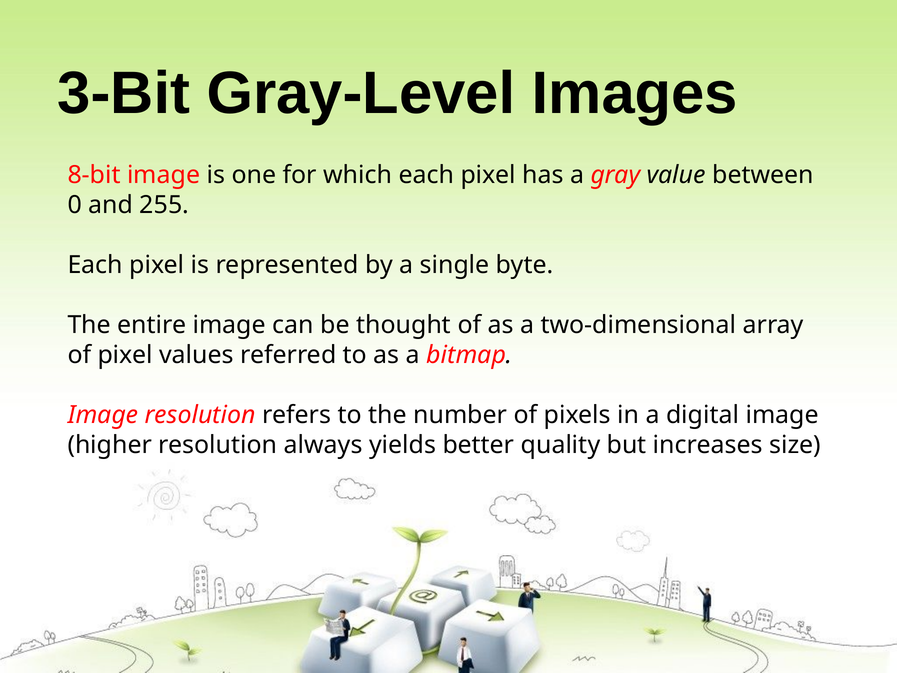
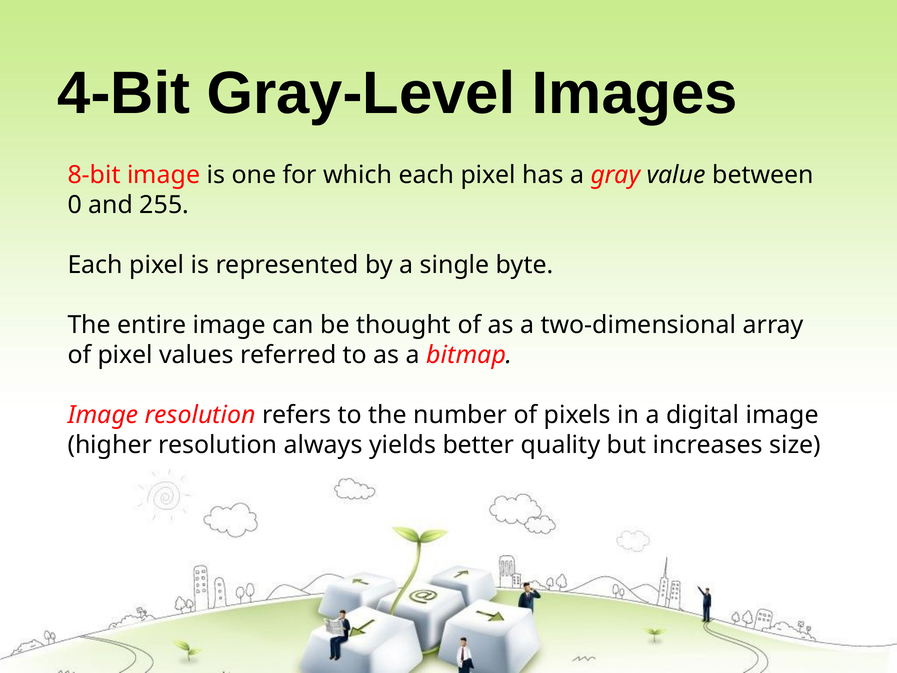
3-Bit: 3-Bit -> 4-Bit (124, 93)
